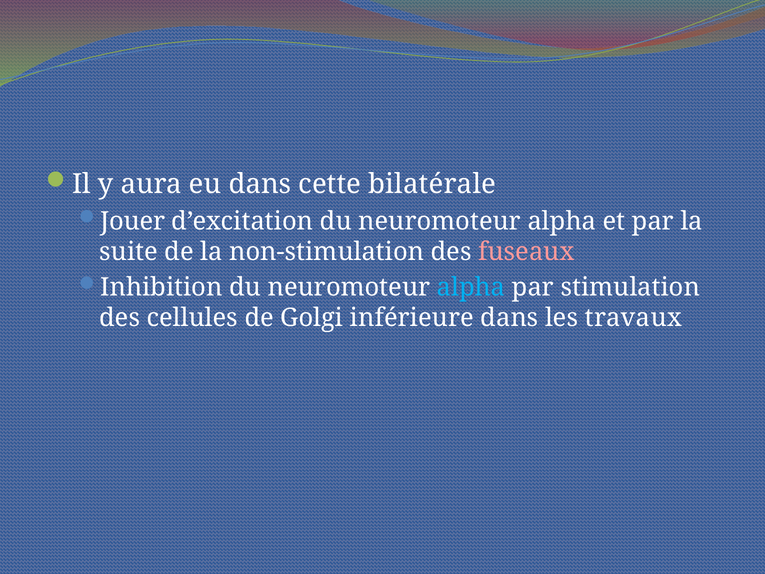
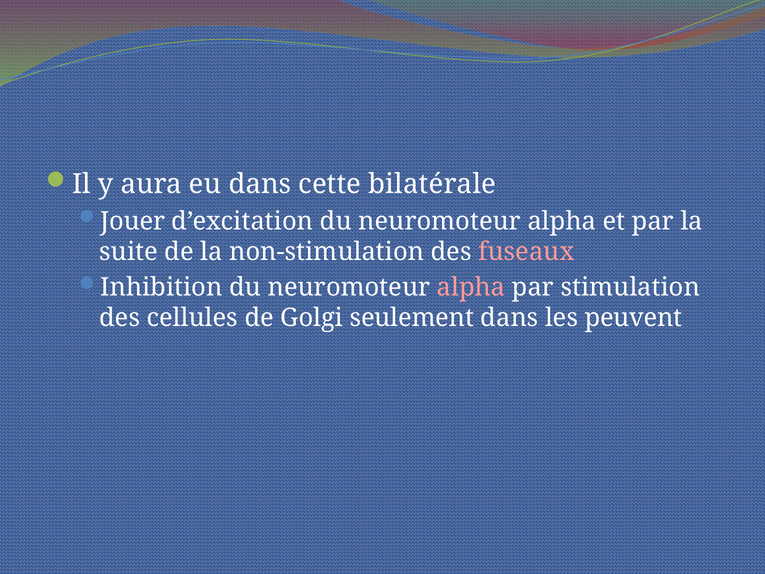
alpha colour: light blue -> pink (471, 287)
inférieure: inférieure -> seulement (412, 318)
travaux: travaux -> peuvent (634, 318)
